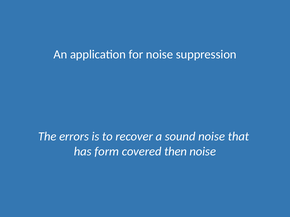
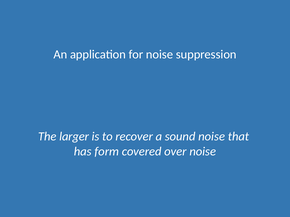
errors: errors -> larger (74, 137)
then: then -> over (175, 152)
